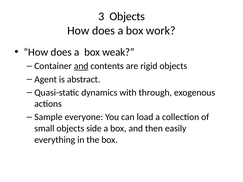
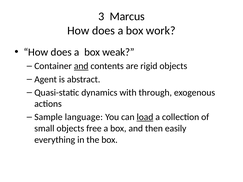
3 Objects: Objects -> Marcus (127, 16)
everyone: everyone -> language (84, 117)
load underline: none -> present (145, 117)
side: side -> free (94, 129)
